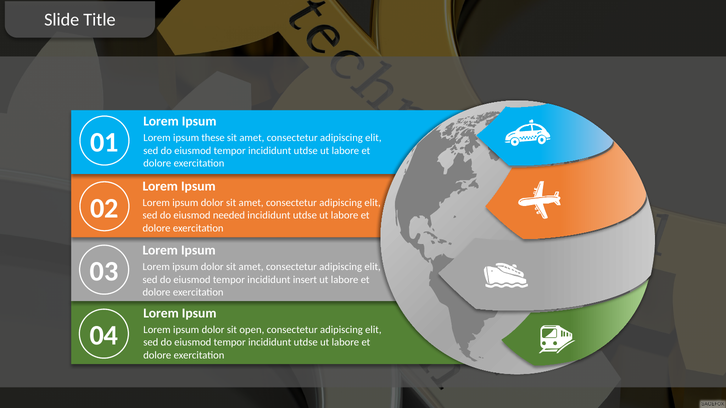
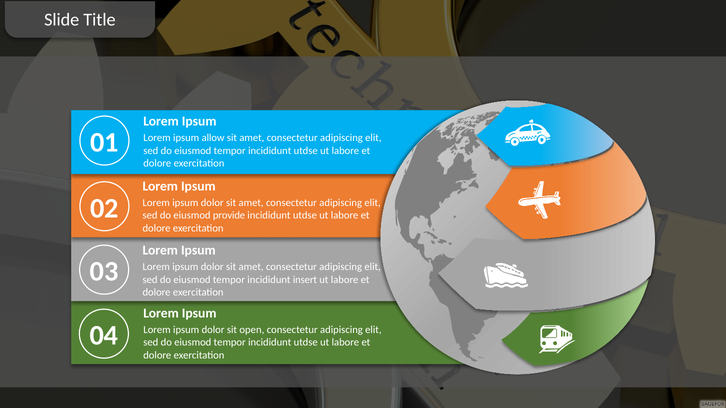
these: these -> allow (213, 138)
needed: needed -> provide (229, 216)
